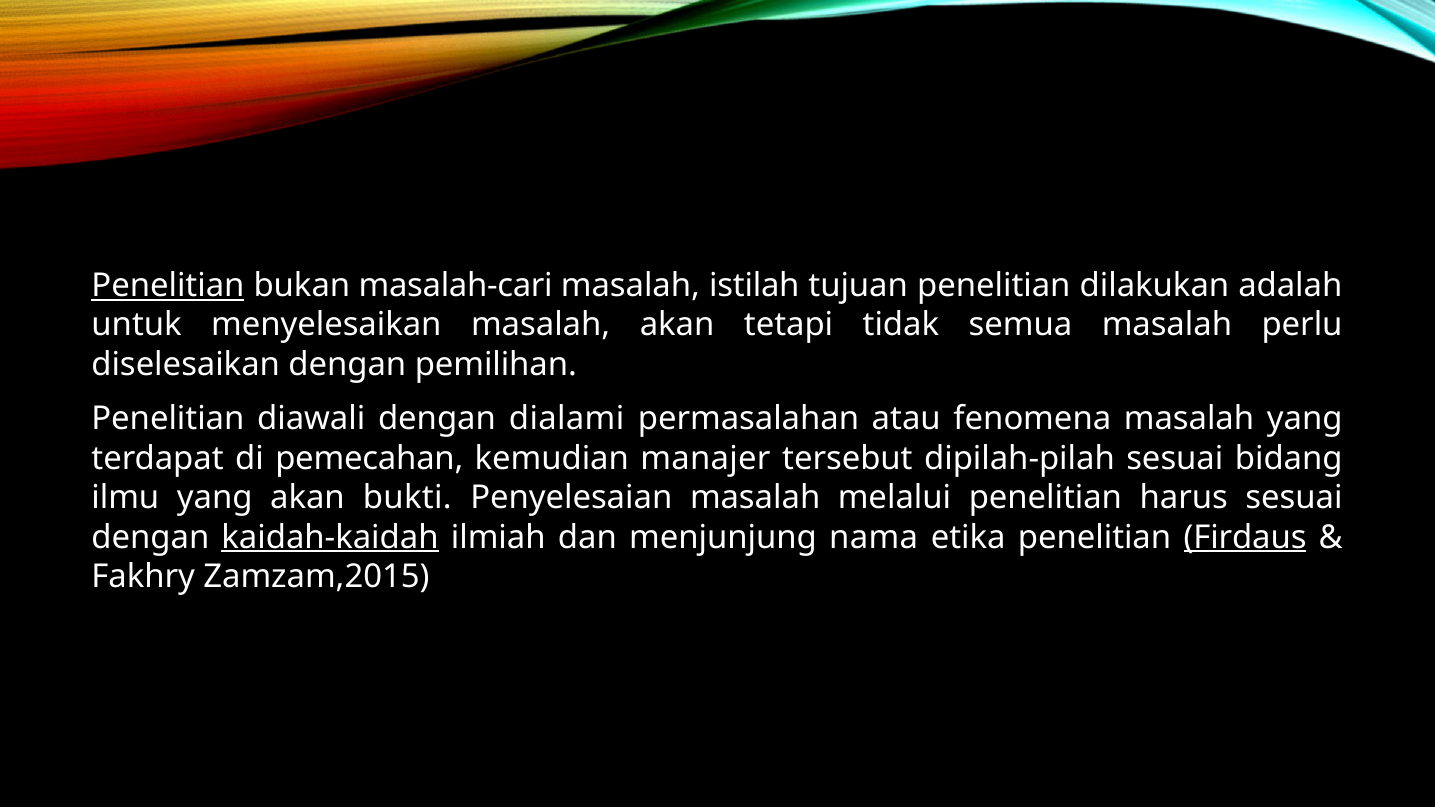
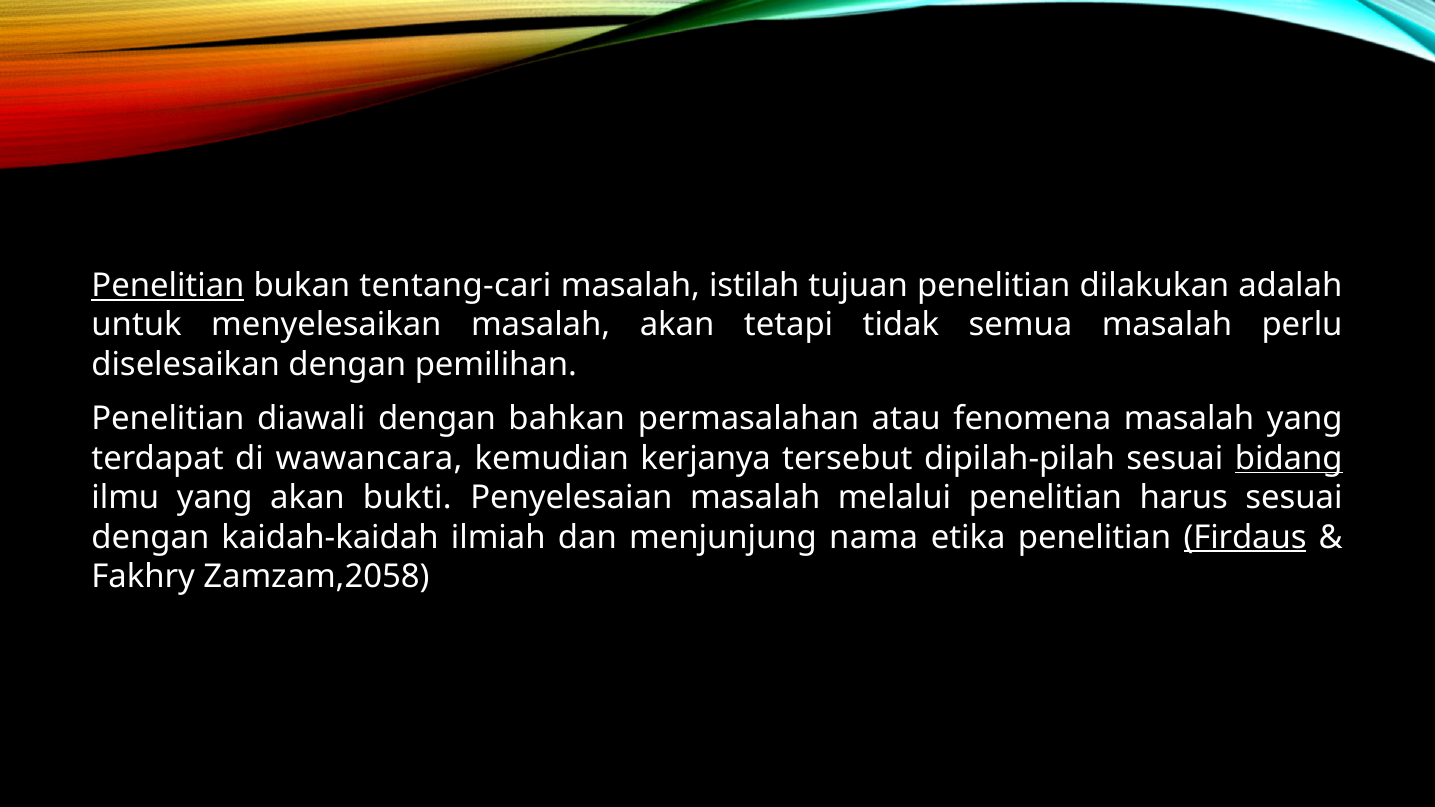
masalah-cari: masalah-cari -> tentang-cari (455, 286)
dialami: dialami -> bahkan (567, 419)
pemecahan: pemecahan -> wawancara (369, 458)
manajer: manajer -> kerjanya (706, 458)
bidang underline: none -> present (1289, 458)
kaidah-kaidah underline: present -> none (330, 537)
Zamzam,2015: Zamzam,2015 -> Zamzam,2058 (316, 577)
